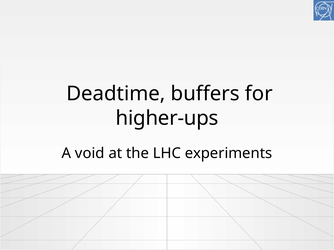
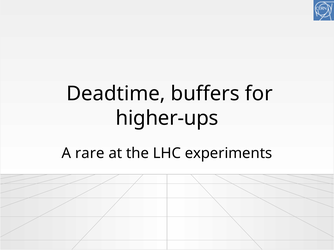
void: void -> rare (90, 154)
